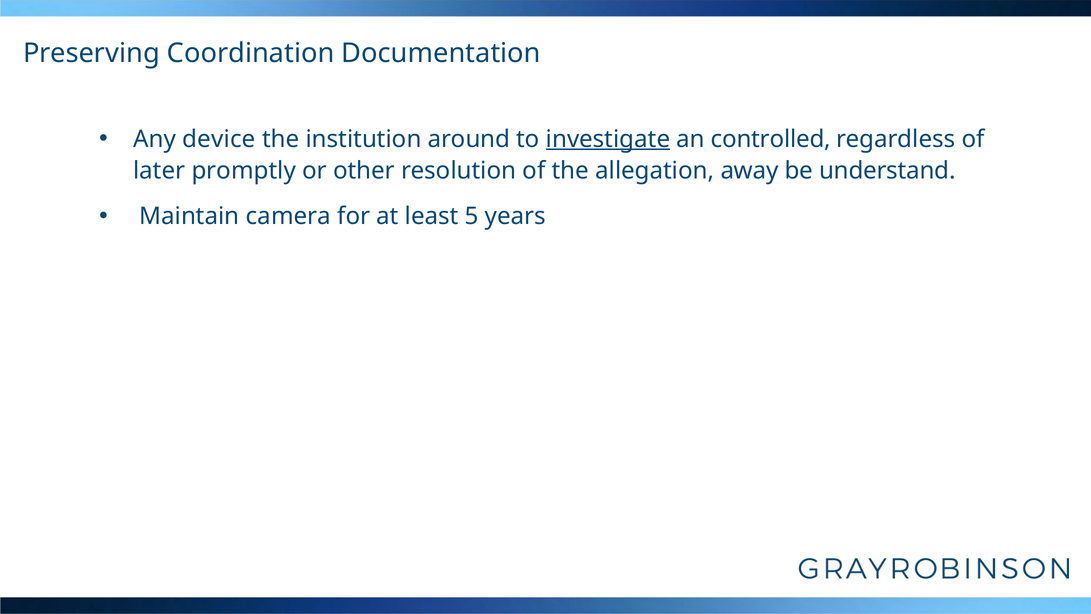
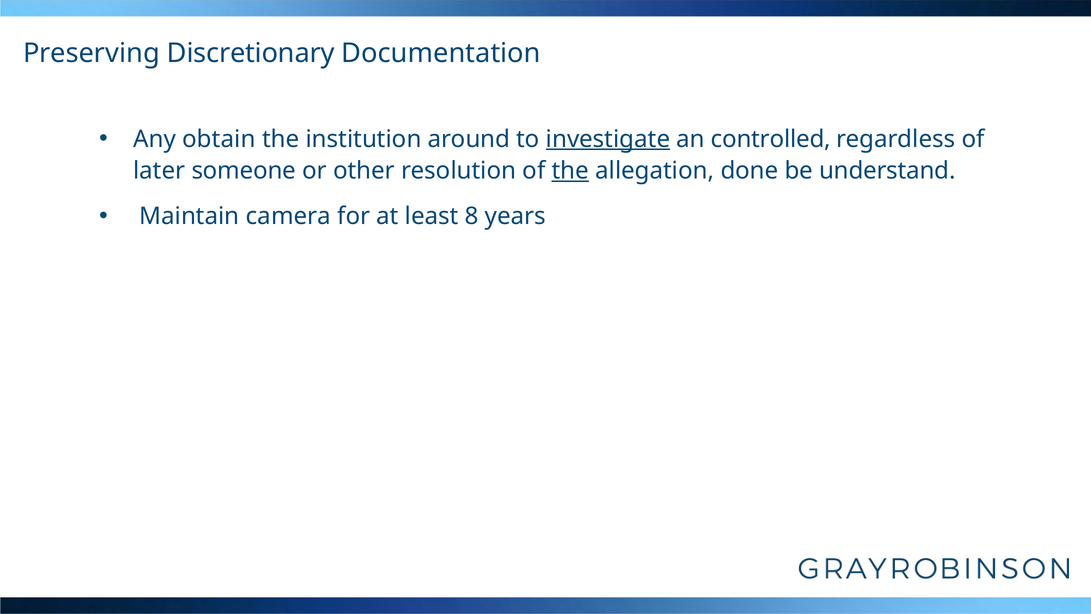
Coordination: Coordination -> Discretionary (251, 53)
device: device -> obtain (219, 139)
promptly: promptly -> someone (244, 171)
the underline: none -> present (570, 171)
away: away -> done (750, 171)
5: 5 -> 8 (472, 216)
